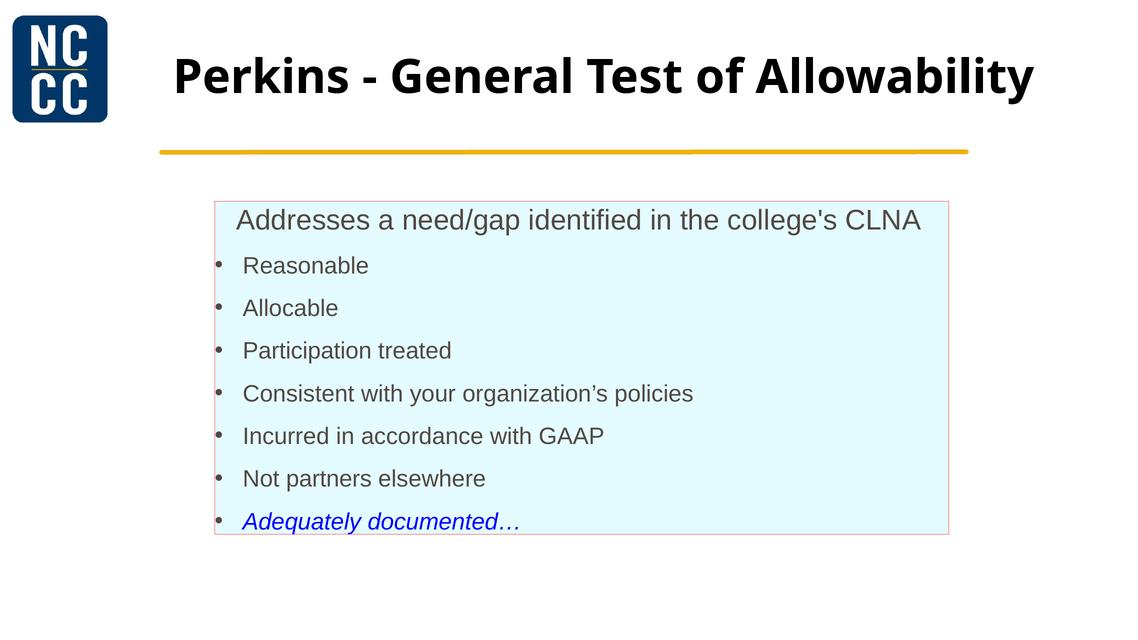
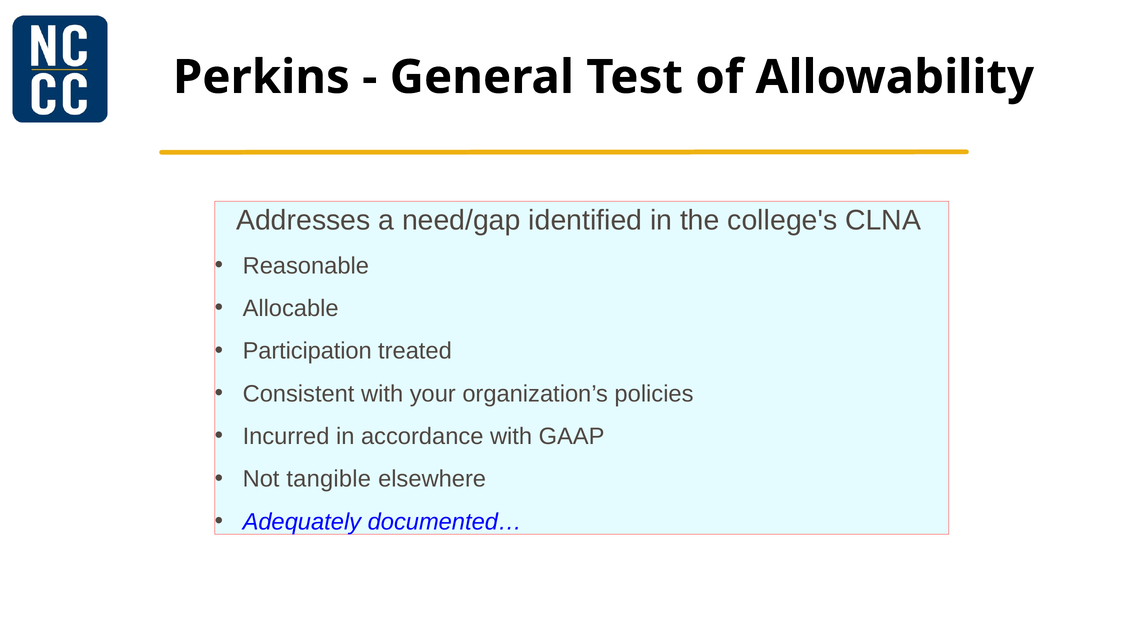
partners: partners -> tangible (329, 479)
